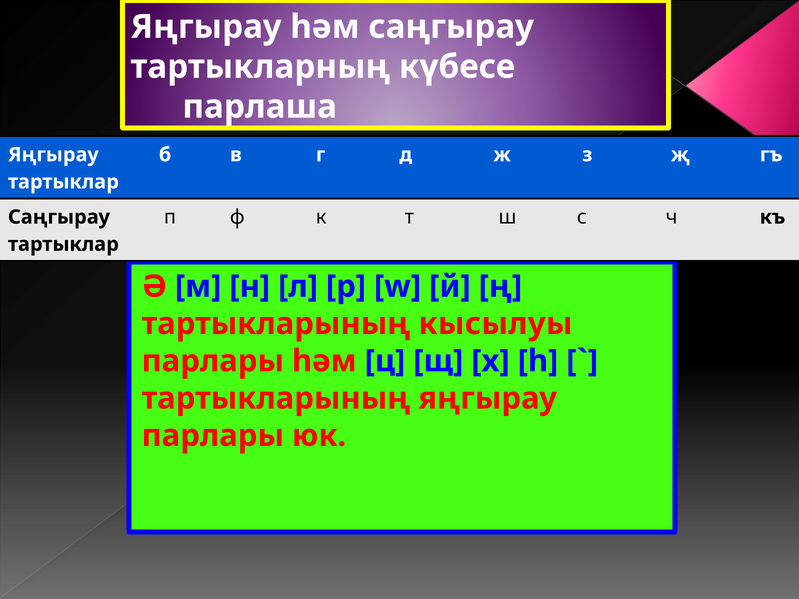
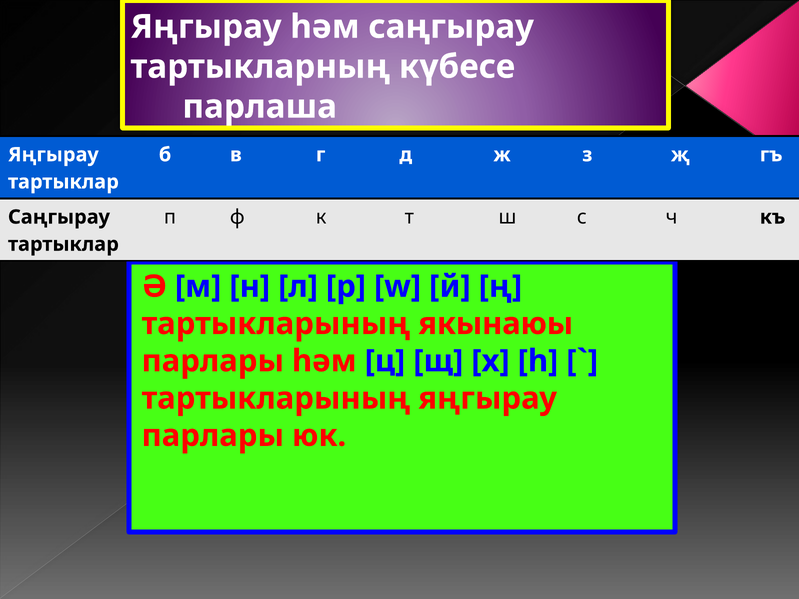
кысылуы: кысылуы -> якынаюы (496, 324)
